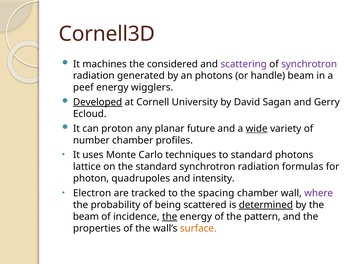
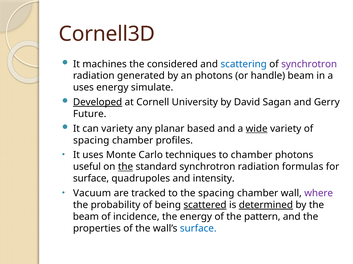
scattering colour: purple -> blue (244, 64)
peef: peef -> uses (83, 88)
wigglers: wigglers -> simulate (152, 88)
Ecloud: Ecloud -> Future (90, 114)
can proton: proton -> variety (117, 129)
future: future -> based (201, 129)
number: number -> spacing (91, 141)
to standard: standard -> chamber (252, 155)
lattice: lattice -> useful (87, 167)
the underline: none -> present (126, 167)
photon: photon -> surface (91, 179)
Electron: Electron -> Vacuum (92, 194)
scattered underline: none -> present (205, 205)
the underline: present -> none (170, 217)
surface colour: orange -> blue (198, 229)
